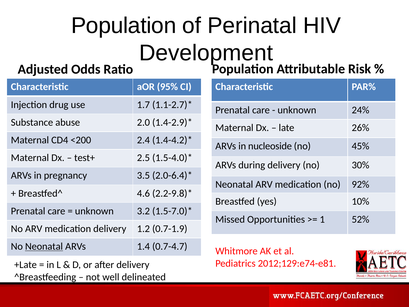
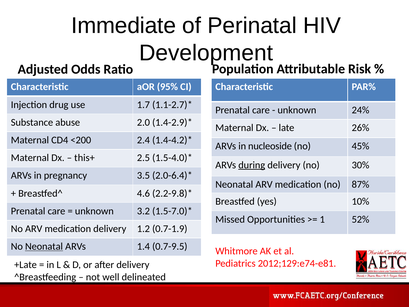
Population: Population -> Immediate (124, 26)
test+: test+ -> this+ (85, 158)
during underline: none -> present (252, 165)
92%: 92% -> 87% (361, 184)
0.7-4.7: 0.7-4.7 -> 0.7-9.5 (170, 246)
